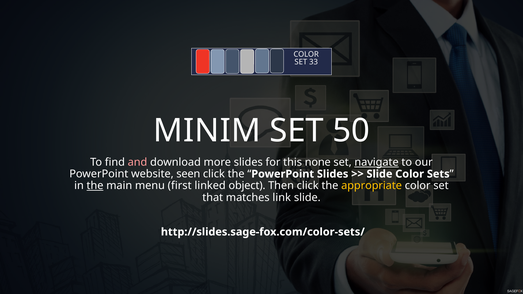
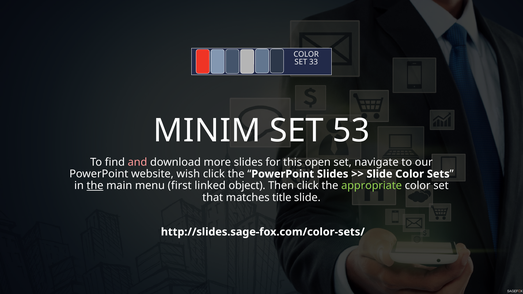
50: 50 -> 53 (351, 131)
none: none -> open (318, 162)
navigate underline: present -> none (377, 162)
seen: seen -> wish (188, 174)
appropriate colour: yellow -> light green (372, 186)
link: link -> title (282, 198)
